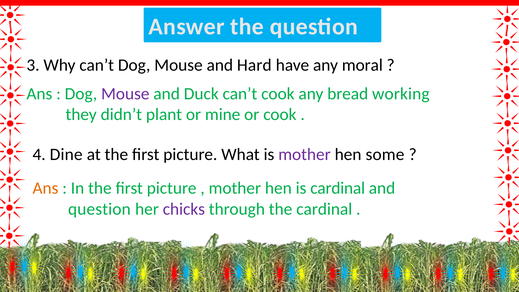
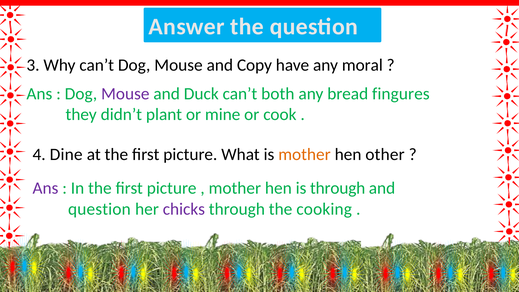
Hard: Hard -> Copy (254, 65)
can’t cook: cook -> both (278, 94)
working: working -> fingures (401, 94)
mother colour: purple -> orange (304, 154)
some: some -> other (385, 154)
Ans colour: orange -> purple (45, 188)
is cardinal: cardinal -> through (338, 188)
the cardinal: cardinal -> cooking (324, 209)
